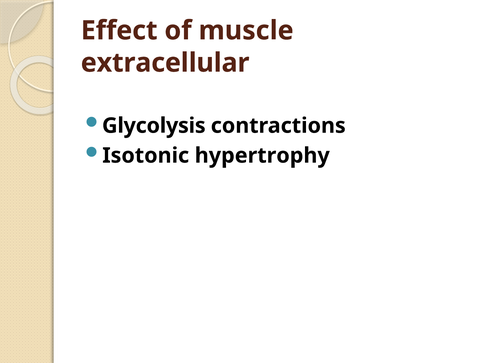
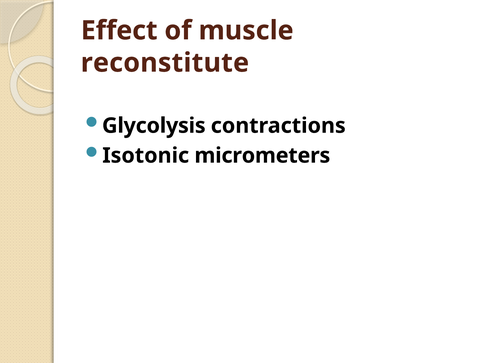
extracellular: extracellular -> reconstitute (165, 63)
hypertrophy: hypertrophy -> micrometers (262, 156)
